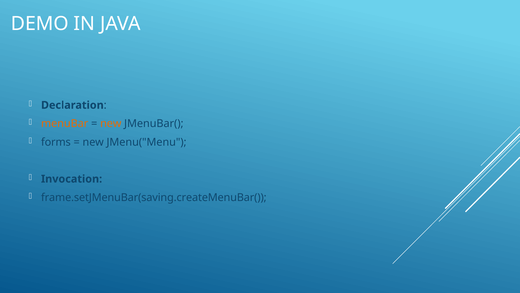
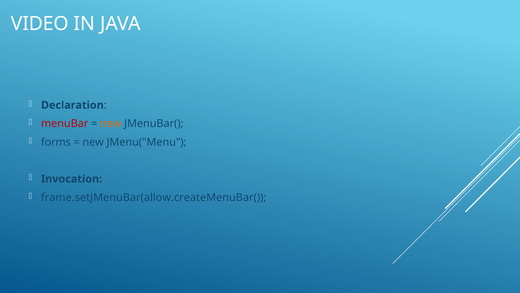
DEMO: DEMO -> VIDEO (40, 24)
menuBar colour: orange -> red (65, 123)
frame.setJMenuBar(saving.createMenuBar(: frame.setJMenuBar(saving.createMenuBar( -> frame.setJMenuBar(allow.createMenuBar( (154, 197)
